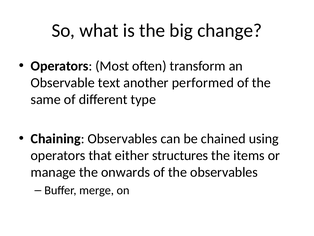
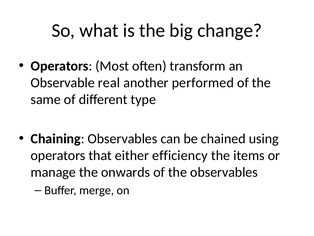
text: text -> real (109, 83)
structures: structures -> efficiency (180, 155)
